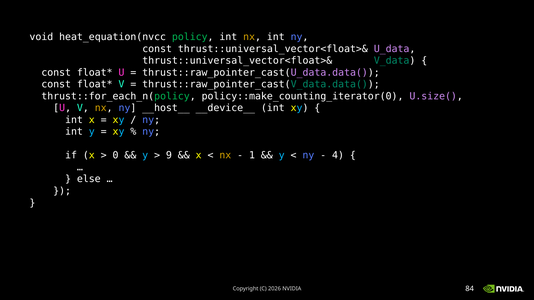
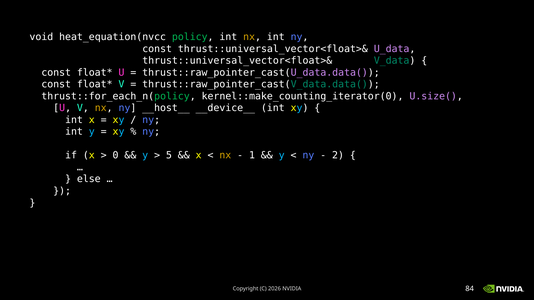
policy::make_counting_iterator(0: policy::make_counting_iterator(0 -> kernel::make_counting_iterator(0 (303, 96)
9: 9 -> 5 (169, 156)
4: 4 -> 2 (338, 156)
